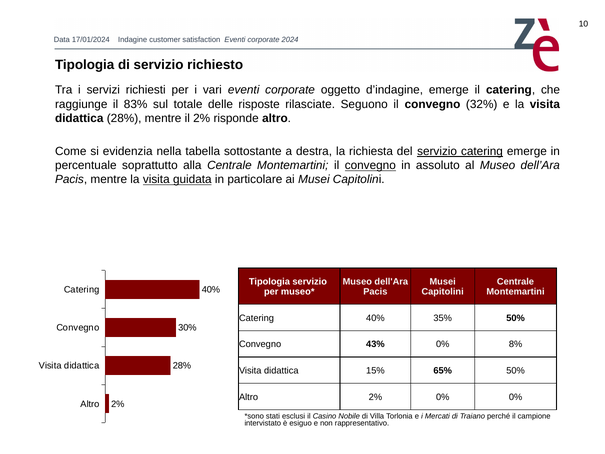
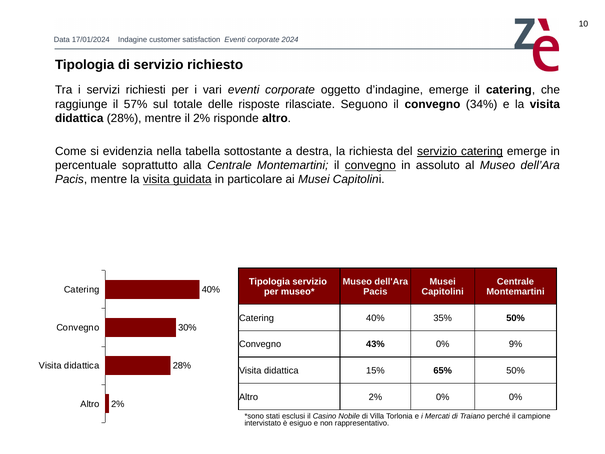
83%: 83% -> 57% (136, 104)
32%: 32% -> 34% (482, 104)
8%: 8% -> 9% (516, 344)
